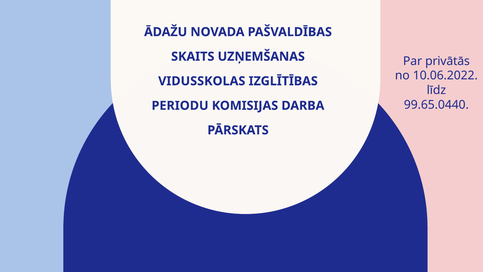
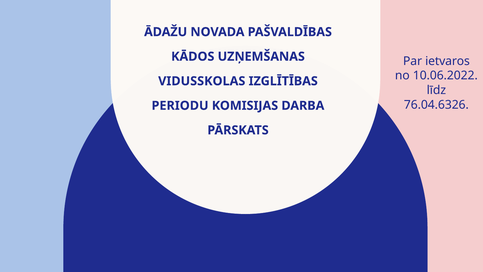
SKAITS: SKAITS -> KĀDOS (193, 56)
privātās: privātās -> ietvaros (448, 61)
99.65.0440: 99.65.0440 -> 76.04.6326 (436, 105)
